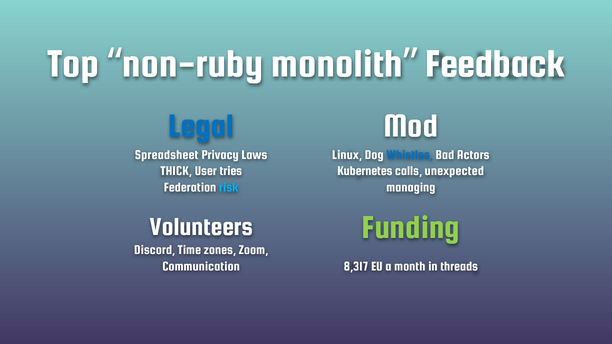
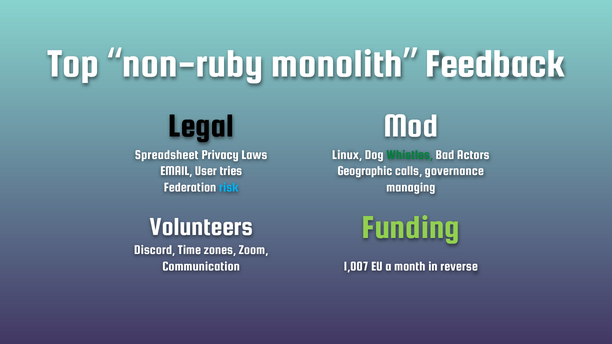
Legal colour: blue -> black (201, 126)
Whistles colour: blue -> green (410, 155)
THICK: THICK -> EMAIL (176, 171)
Kubernetes: Kubernetes -> Geographic (365, 171)
unexpected: unexpected -> governance (454, 171)
8,317: 8,317 -> 1,007 (356, 266)
threads: threads -> reverse (459, 266)
